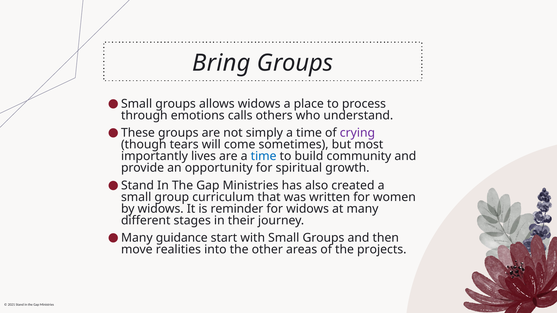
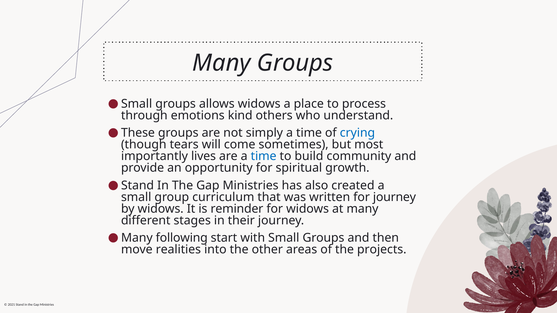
Bring: Bring -> Many (221, 63)
calls: calls -> kind (240, 115)
crying colour: purple -> blue (357, 133)
for women: women -> journey (394, 197)
guidance: guidance -> following (182, 238)
